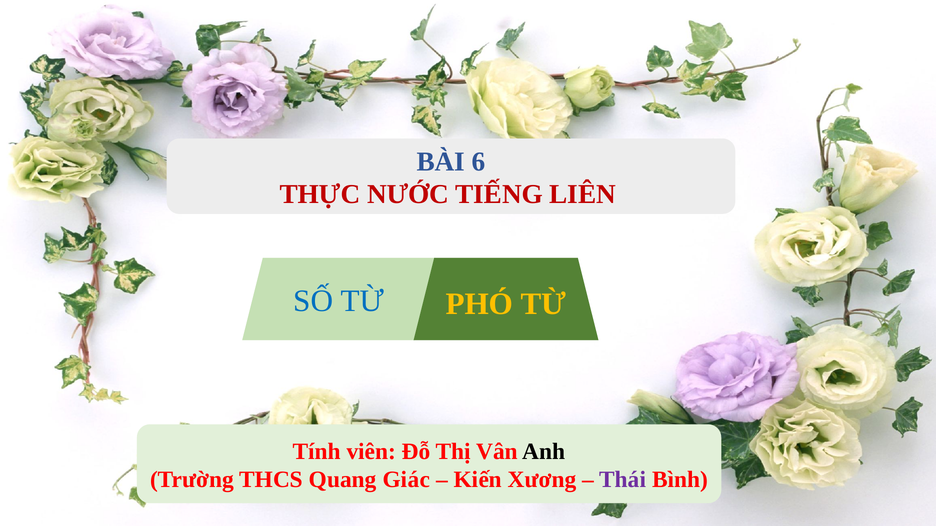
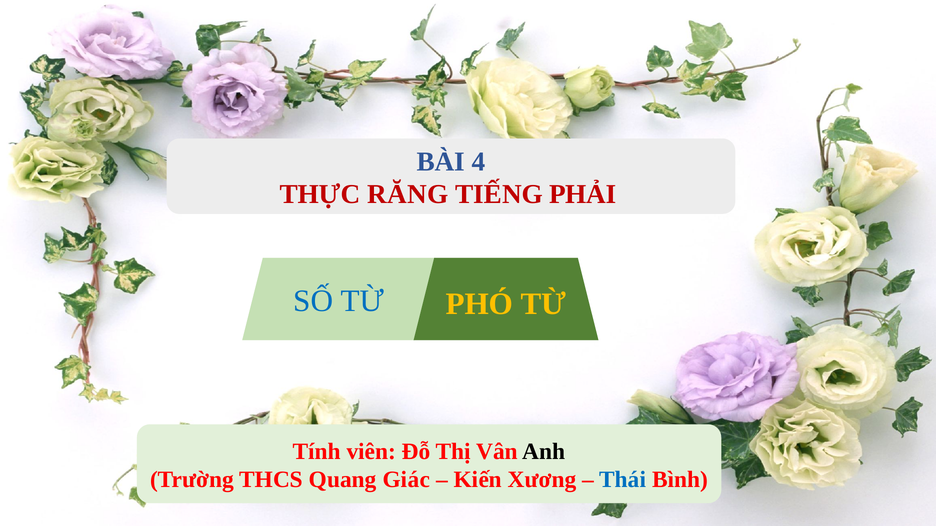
6: 6 -> 4 (479, 162)
NƯỚC: NƯỚC -> RĂNG (408, 195)
LIÊN: LIÊN -> PHẢI (583, 195)
Thái colour: purple -> blue (623, 480)
